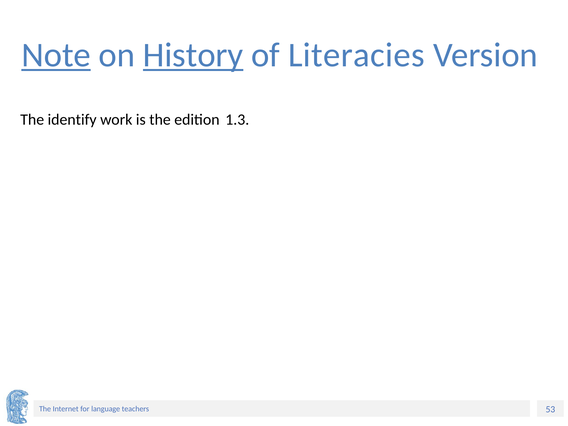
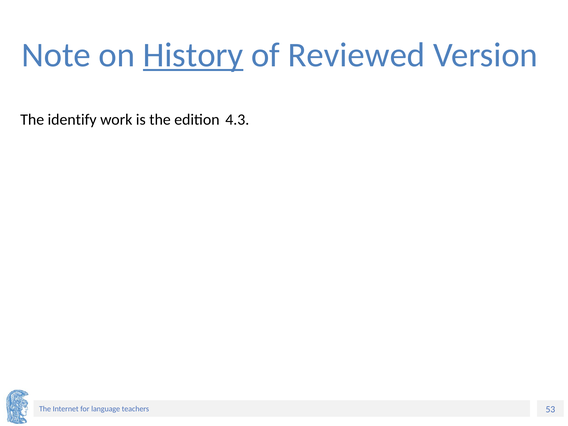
Note underline: present -> none (56, 55)
Literacies: Literacies -> Reviewed (356, 55)
1.3: 1.3 -> 4.3 (237, 120)
